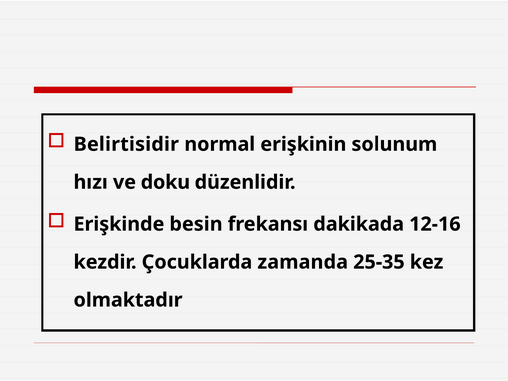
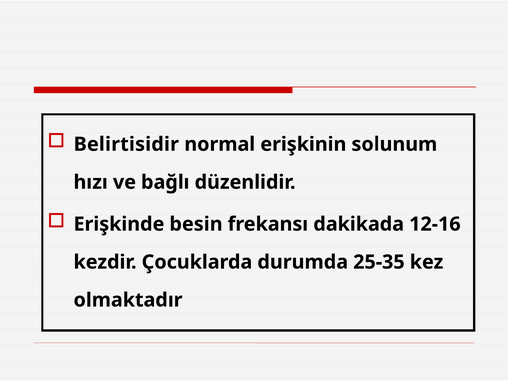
doku: doku -> bağlı (165, 182)
zamanda: zamanda -> durumda (303, 262)
